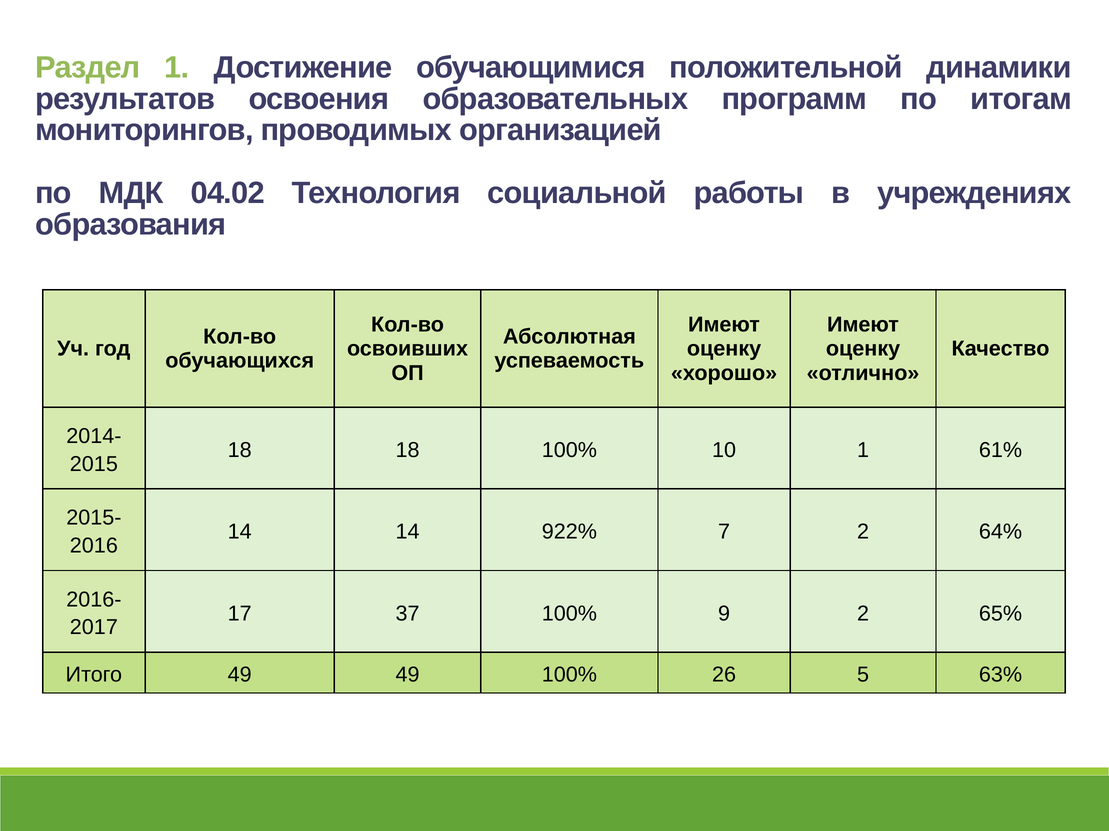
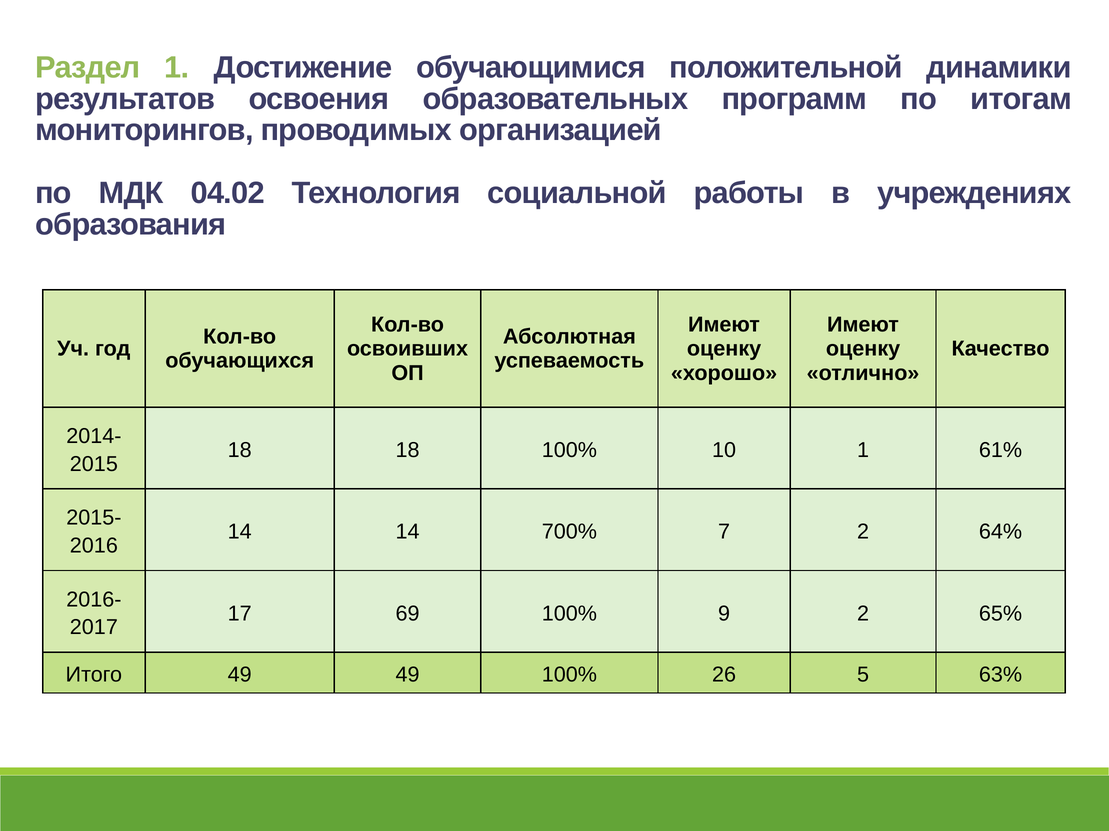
922%: 922% -> 700% (569, 532)
37: 37 -> 69 (408, 614)
